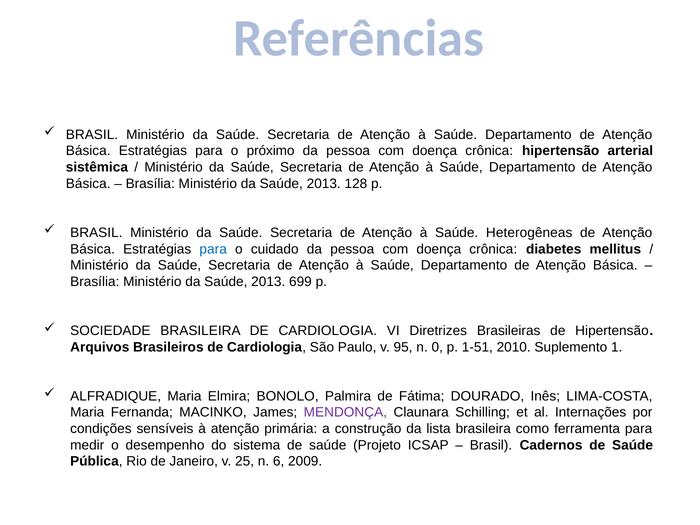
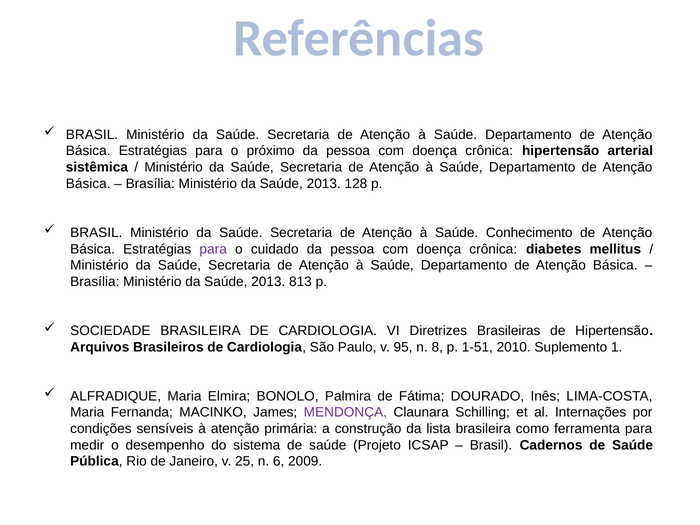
Heterogêneas: Heterogêneas -> Conhecimento (529, 233)
para colour: blue -> purple (213, 249)
699: 699 -> 813 (300, 282)
0: 0 -> 8 (437, 347)
